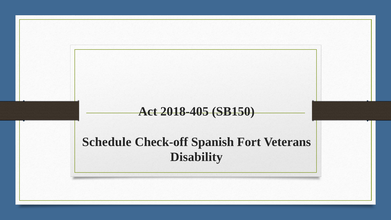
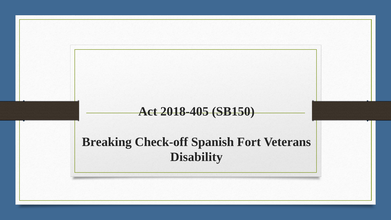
Schedule: Schedule -> Breaking (107, 142)
